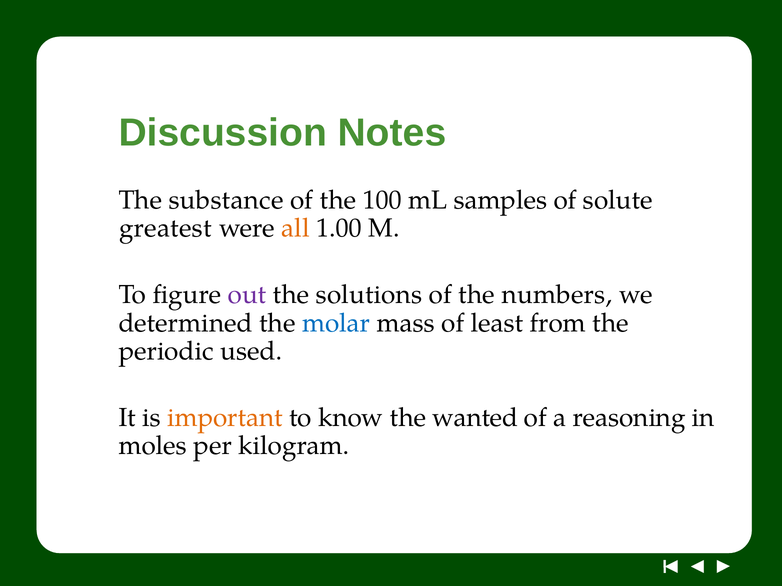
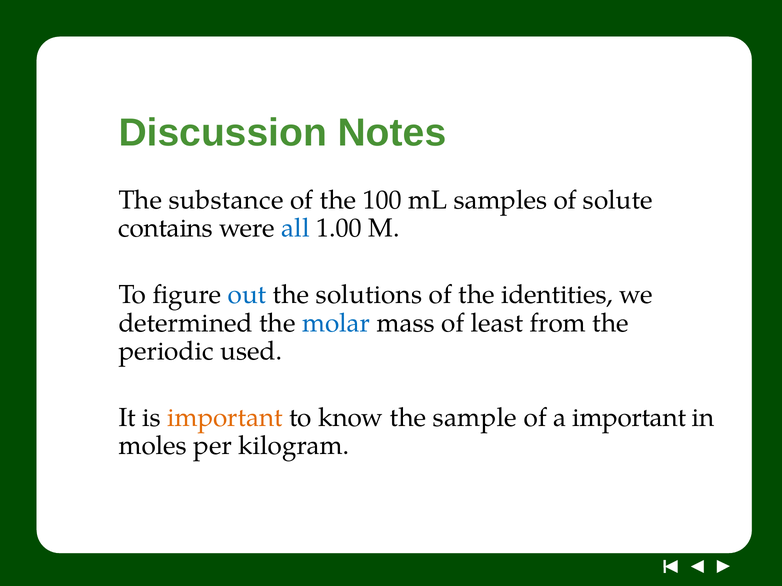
greatest: greatest -> contains (166, 228)
all colour: orange -> blue (296, 228)
out colour: purple -> blue (247, 295)
numbers: numbers -> identities (557, 295)
wanted: wanted -> sample (475, 418)
a reasoning: reasoning -> important (629, 418)
